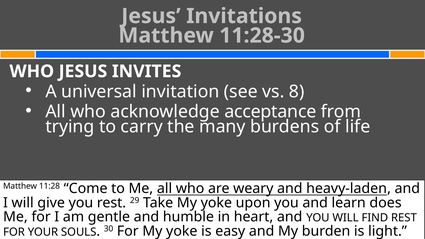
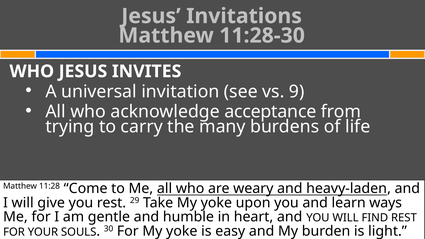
8: 8 -> 9 (297, 92)
does: does -> ways (386, 203)
